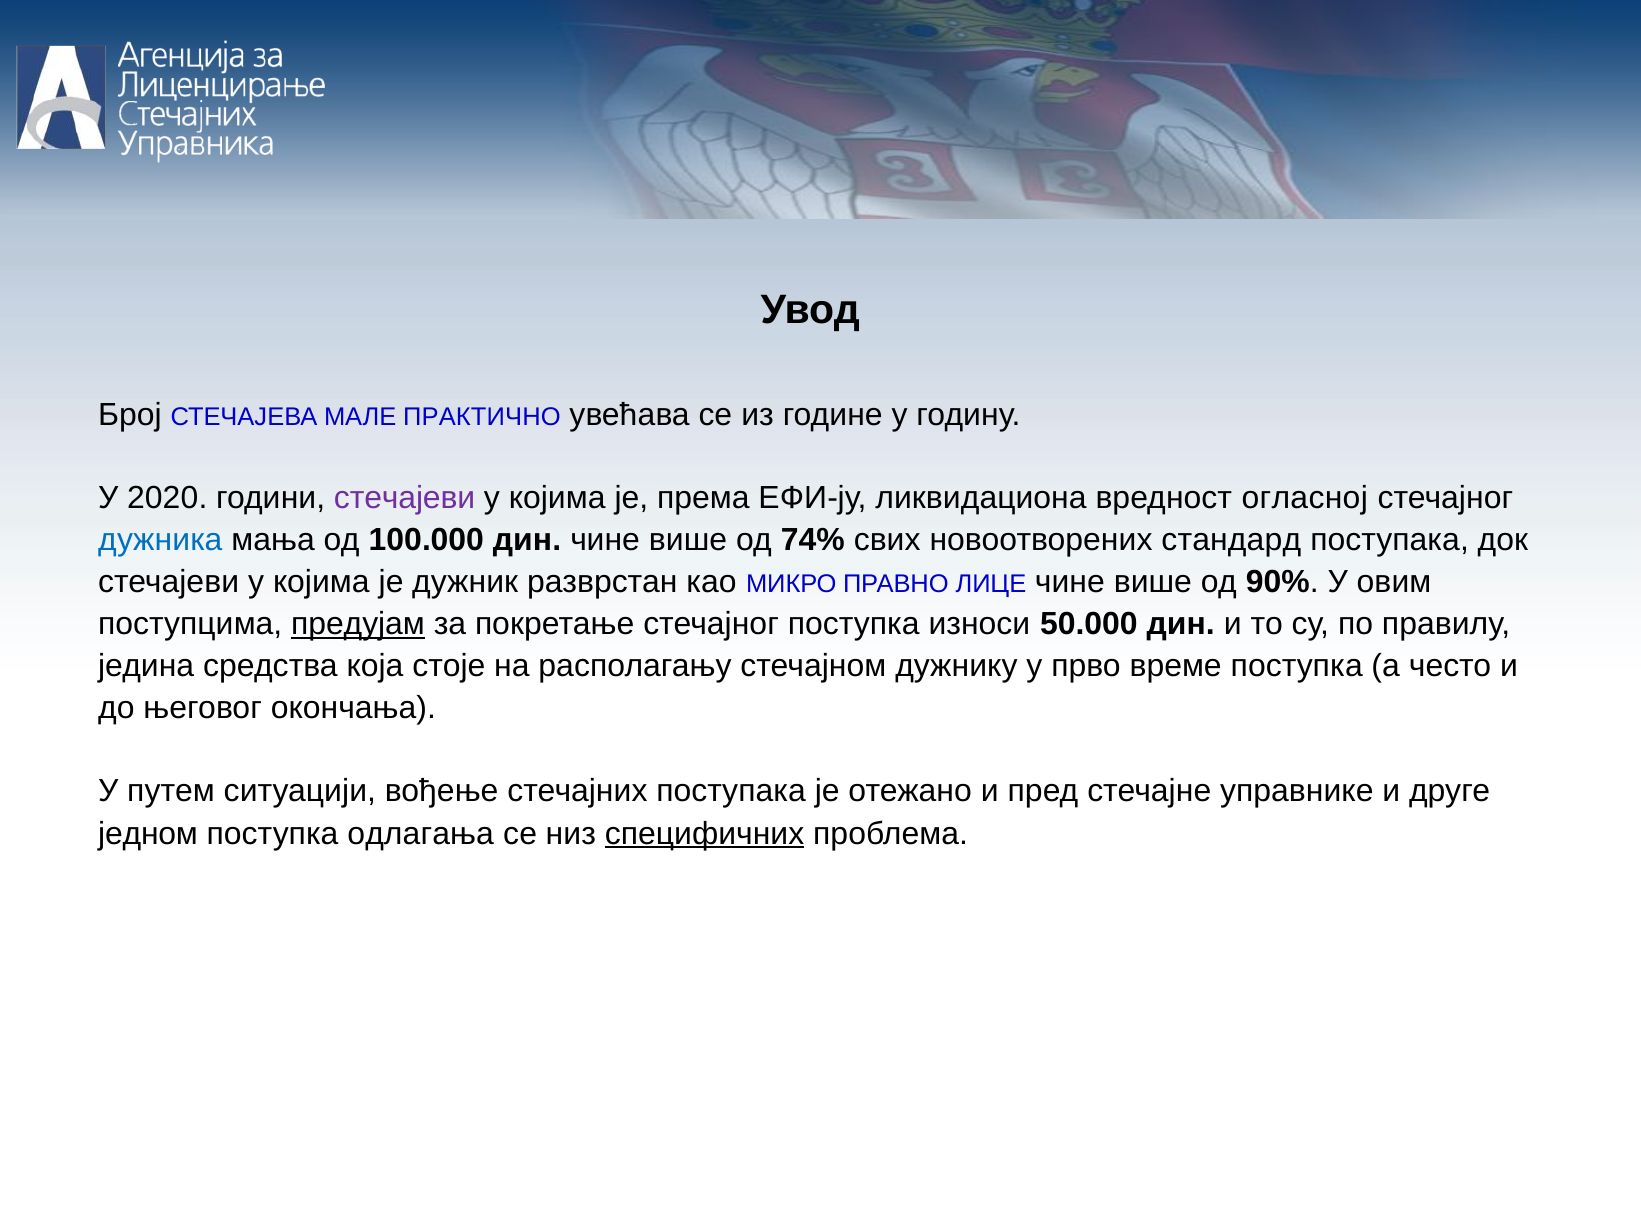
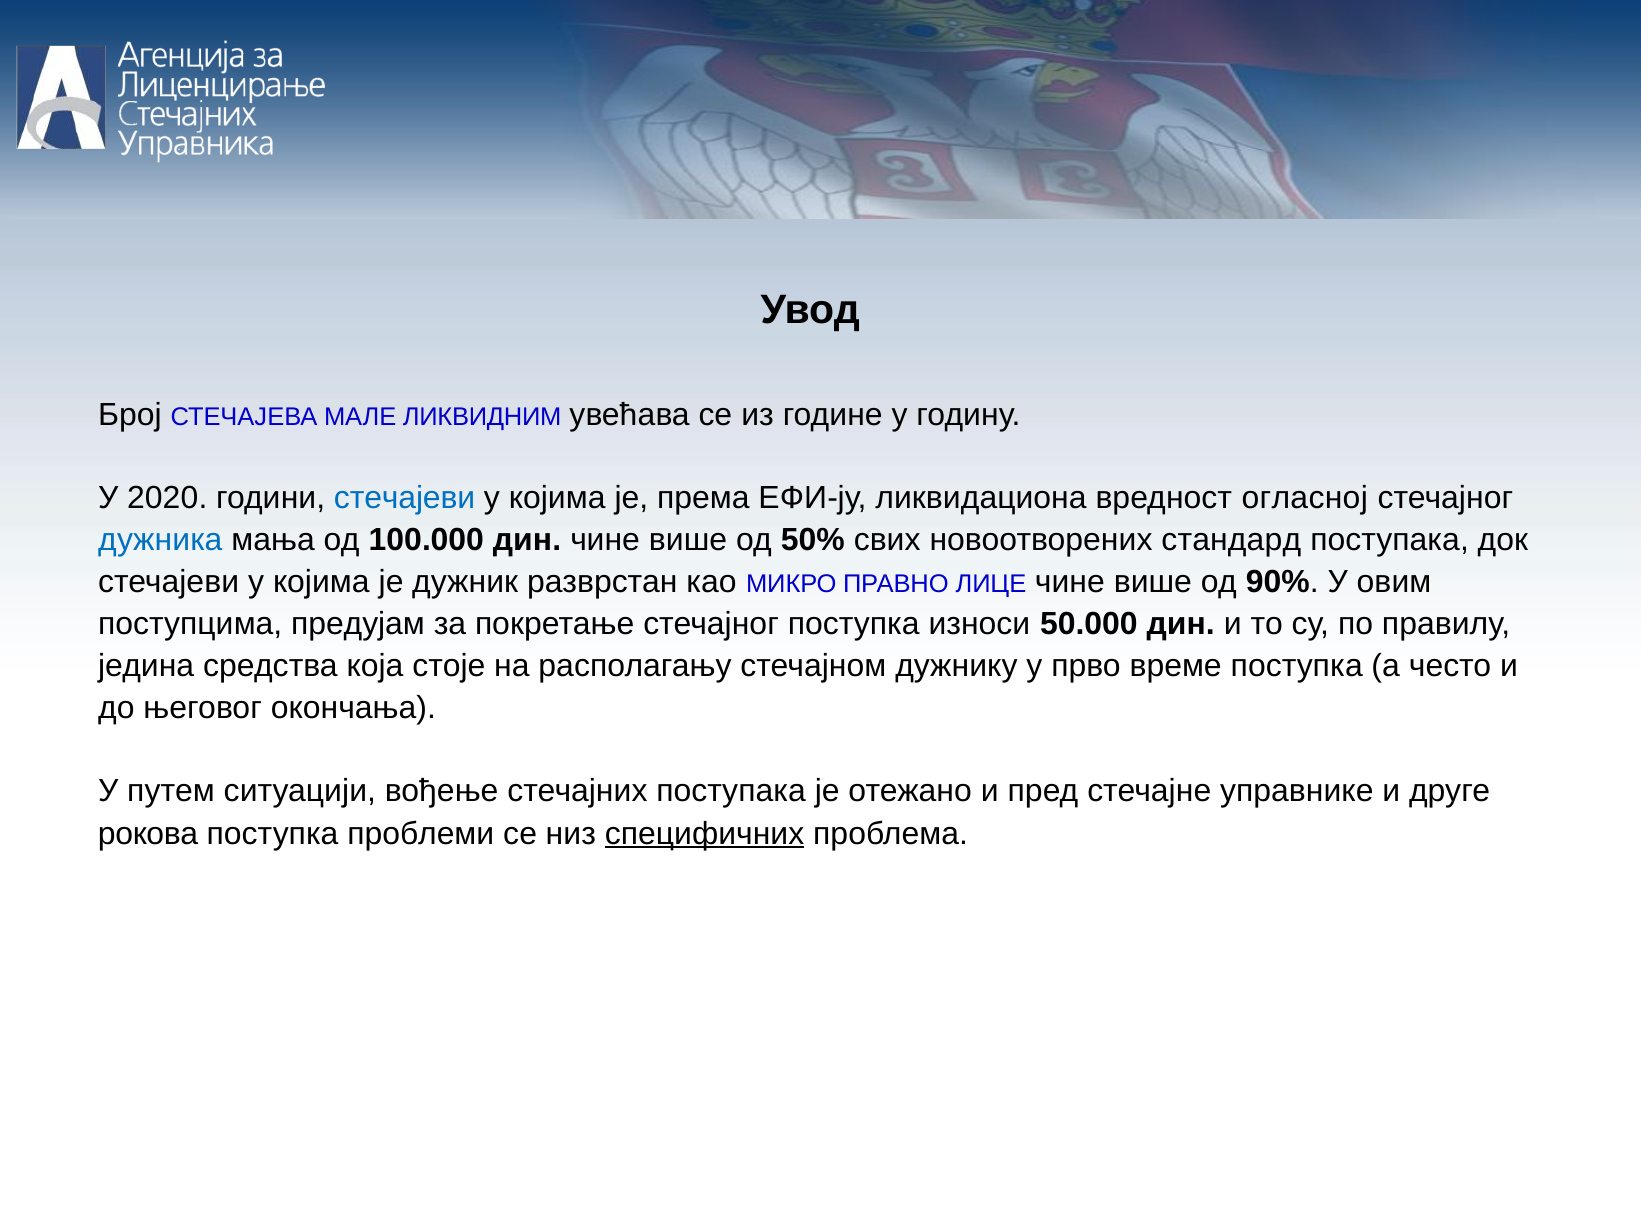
ПРАКТИЧНО: ПРАКТИЧНО -> ЛИКВИДНИМ (482, 417)
стечајеви colour: purple -> blue (405, 498)
74%: 74% -> 50% (813, 540)
предујам underline: present -> none (358, 624)
једном: једном -> рокова (148, 833)
одлагања: одлагања -> проблеми (421, 833)
